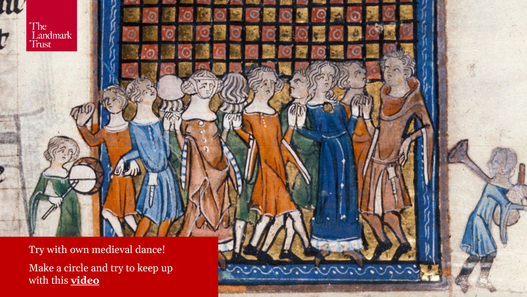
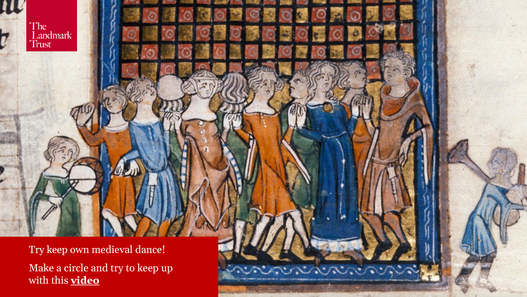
Try with: with -> keep (57, 249)
